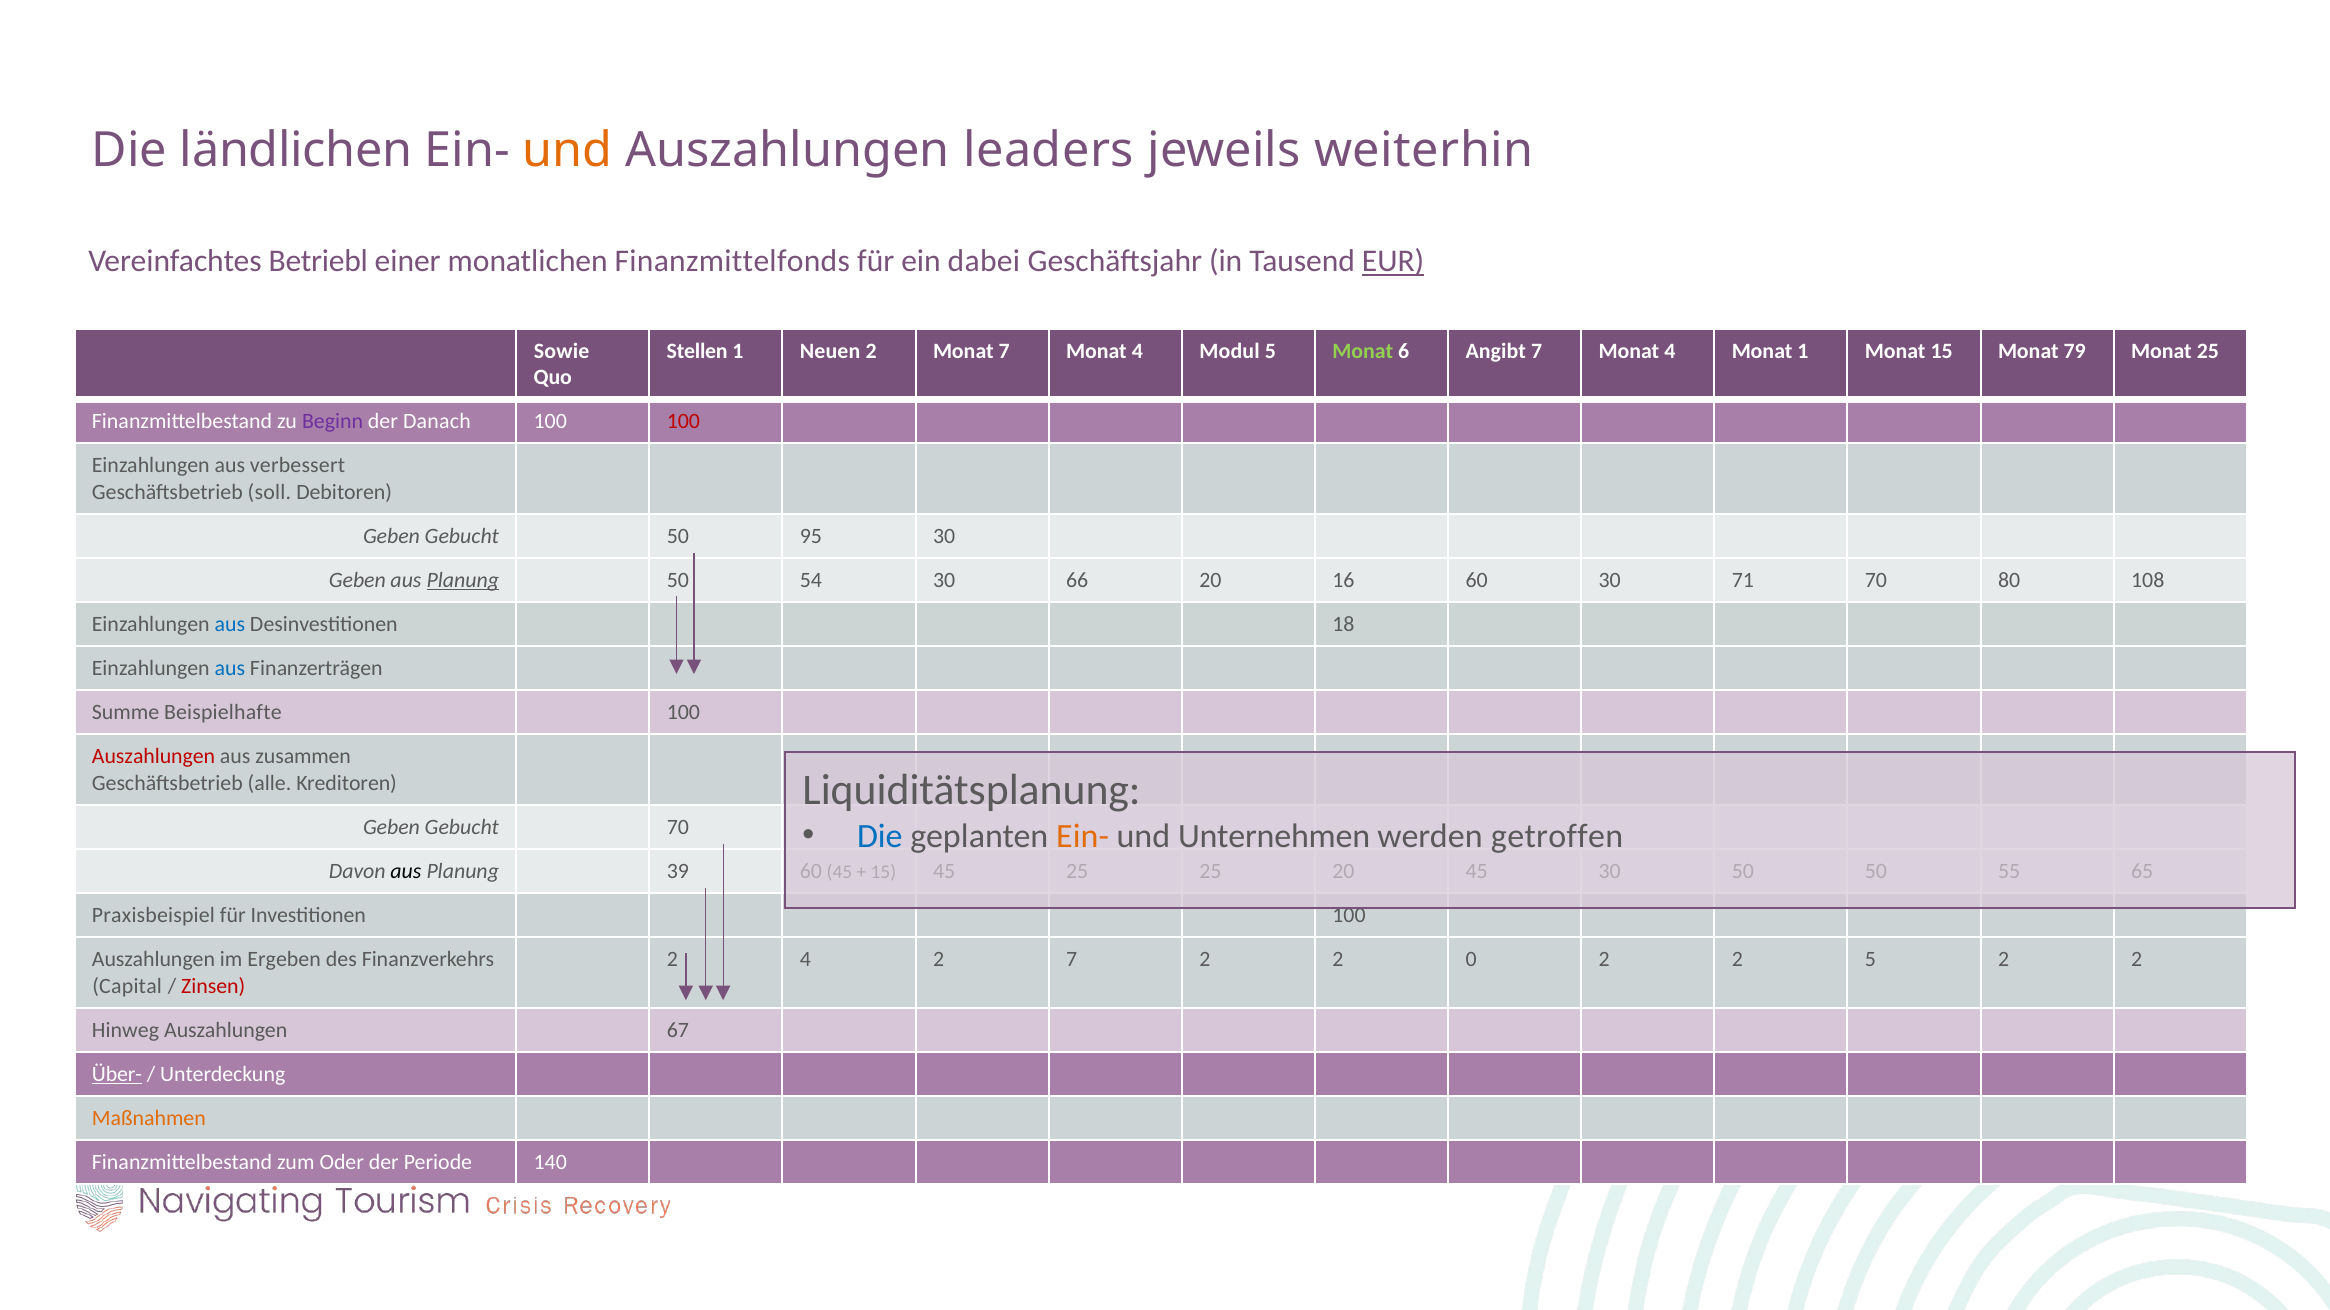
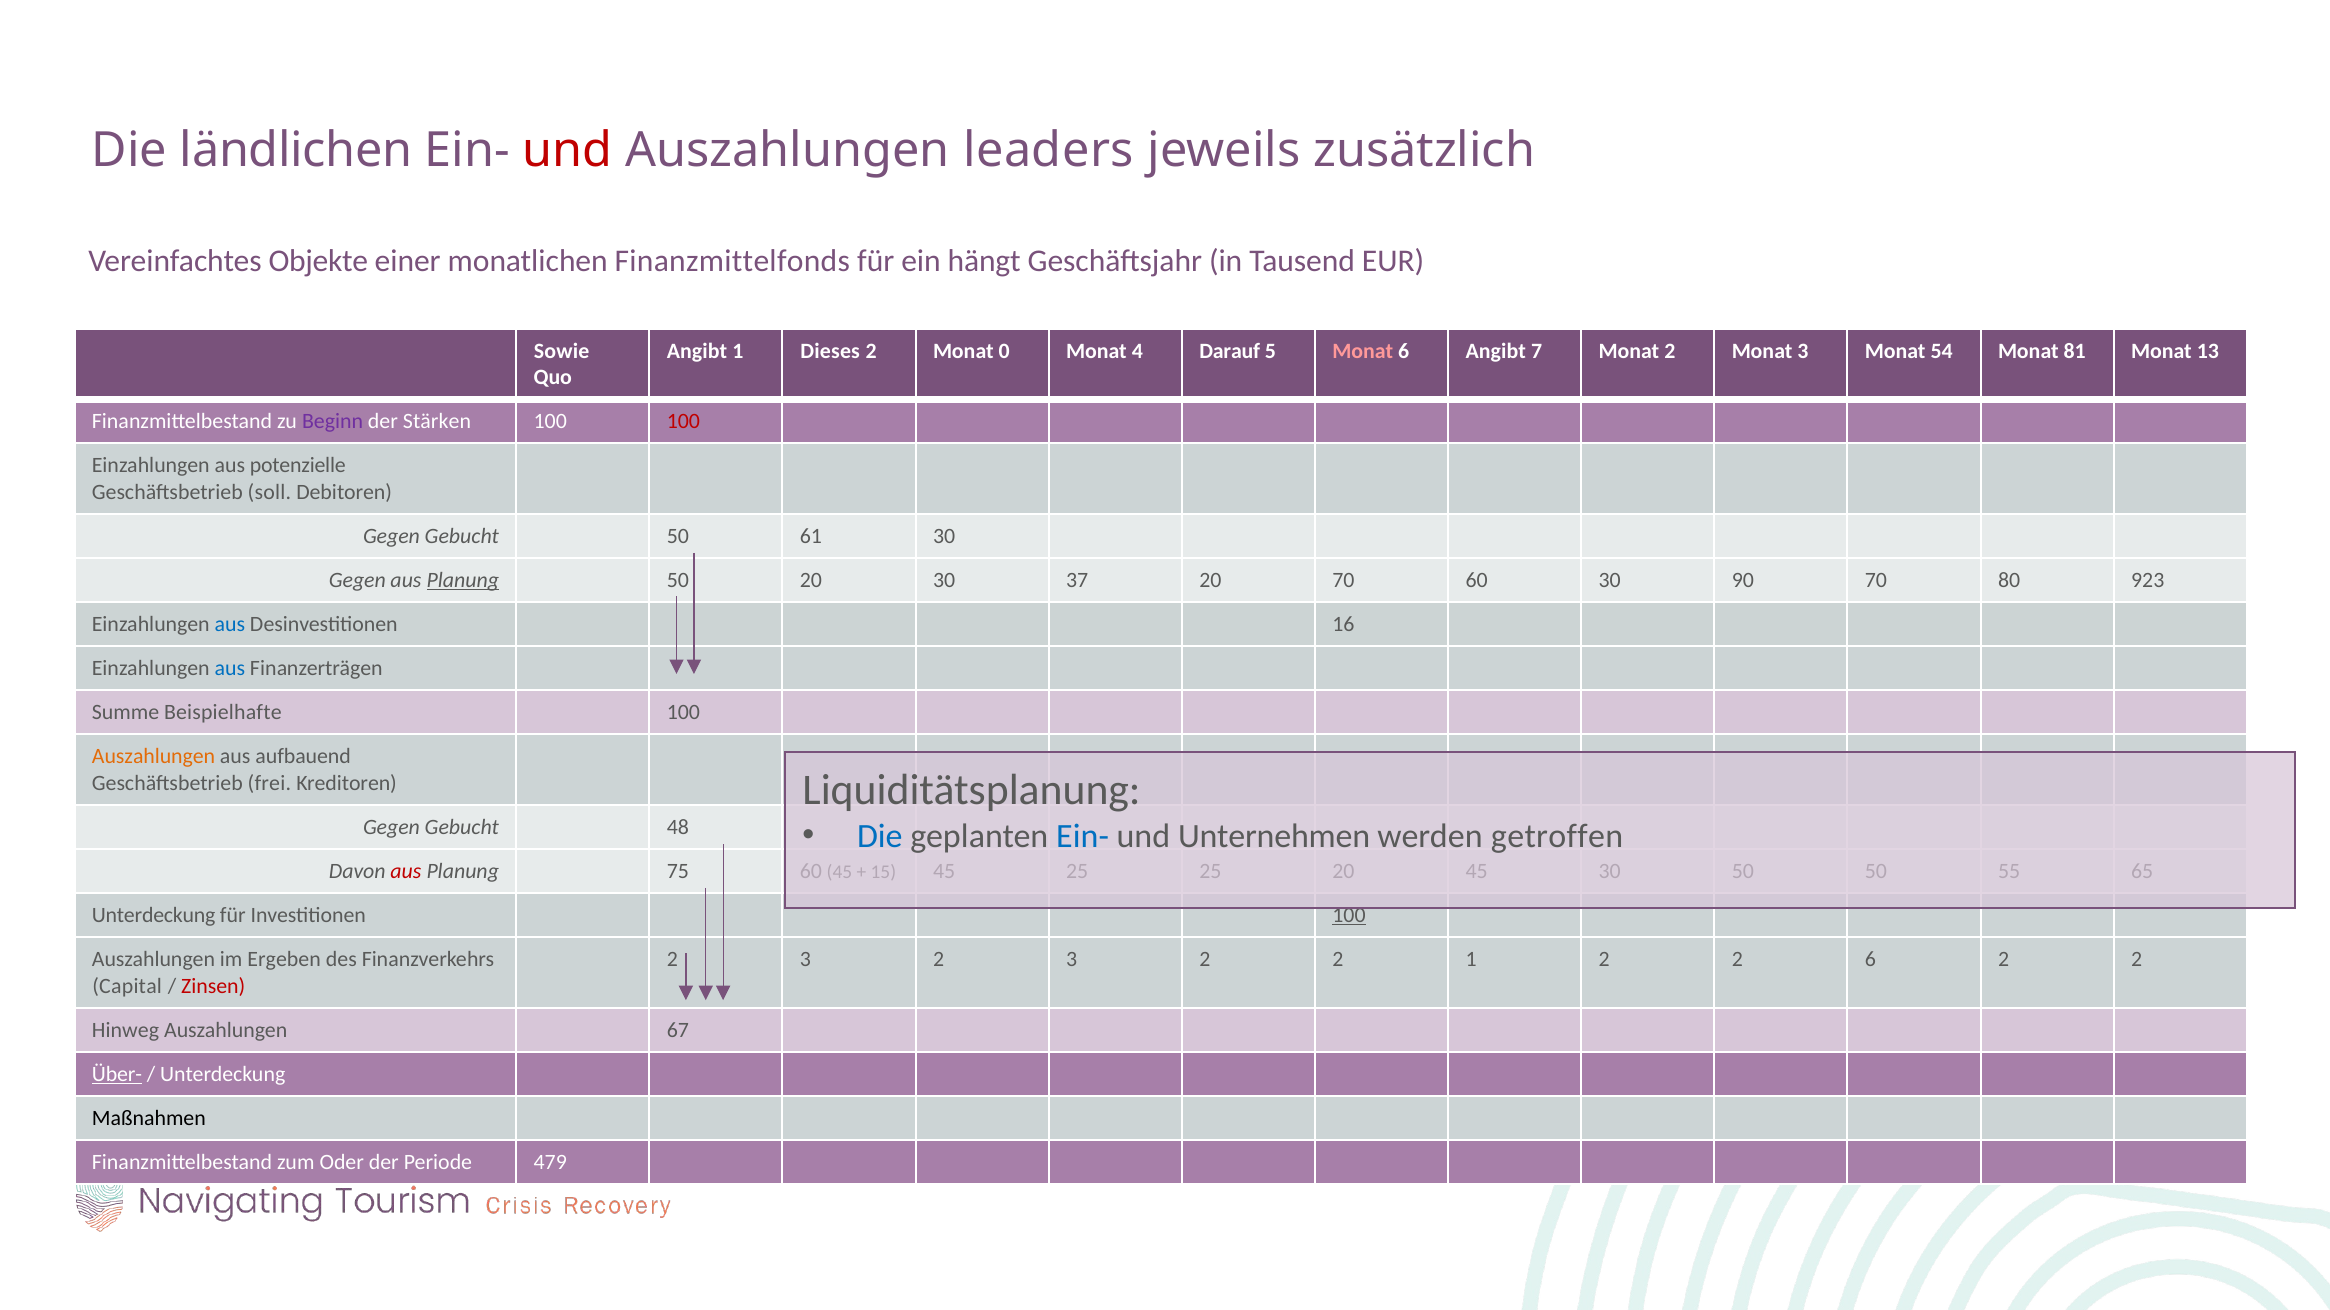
und colour: orange -> red (568, 151)
weiterhin: weiterhin -> zusätzlich (1424, 151)
Betriebl: Betriebl -> Objekte (318, 261)
dabei: dabei -> hängt (984, 261)
EUR underline: present -> none (1393, 261)
Stellen: Stellen -> Angibt (697, 351)
Neuen: Neuen -> Dieses (830, 351)
Monat 7: 7 -> 0 (1004, 351)
Modul: Modul -> Darauf (1230, 351)
Monat colour: light green -> pink (1363, 351)
4: 4 -> 2 (1670, 351)
Monat 1: 1 -> 3 (1803, 351)
Monat 15: 15 -> 54 (1942, 351)
79: 79 -> 81 (2075, 351)
Monat 25: 25 -> 13 (2208, 351)
Danach: Danach -> Stärken (437, 422)
verbessert: verbessert -> potenzielle (298, 466)
Geben: Geben -> Gegen (391, 536)
95: 95 -> 61 (811, 536)
Geben: Geben -> Gegen (357, 581)
50 54: 54 -> 20 (811, 581)
66: 66 -> 37 (1077, 581)
20 16: 16 -> 70 (1343, 581)
71: 71 -> 90 (1743, 581)
108: 108 -> 923 (2148, 581)
18: 18 -> 16 (1343, 625)
Auszahlungen colour: red -> orange (154, 757)
zusammen: zusammen -> aufbauend (303, 757)
alle: alle -> frei (269, 784)
Geben: Geben -> Gegen (391, 828)
Gebucht 70: 70 -> 48 (678, 828)
Ein- colour: orange -> blue (1083, 836)
aus colour: black -> red (406, 872)
39: 39 -> 75 (678, 872)
Praxisbeispiel: Praxisbeispiel -> Unterdeckung (154, 916)
100 underline: none -> present (1349, 916)
4: 4 -> 3 (805, 960)
7: 7 -> 3 (1072, 960)
2 0: 0 -> 1 (1471, 960)
2 5: 5 -> 6 (1870, 960)
Maßnahmen colour: orange -> black (149, 1119)
140: 140 -> 479 (550, 1163)
